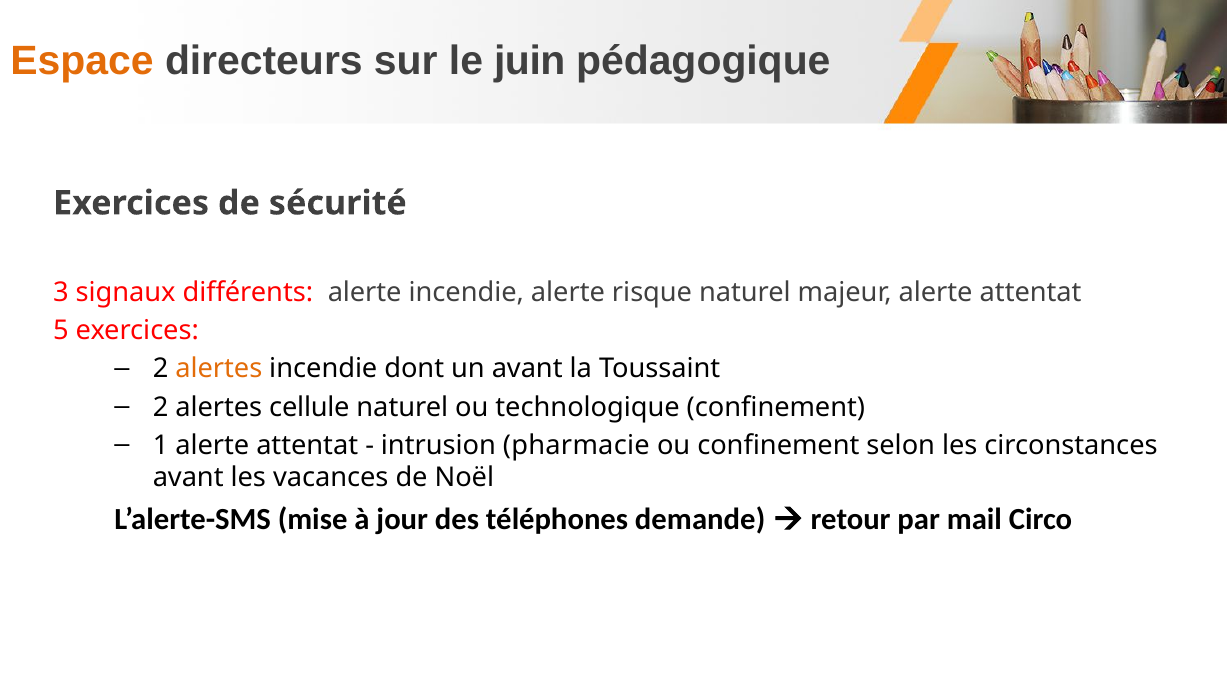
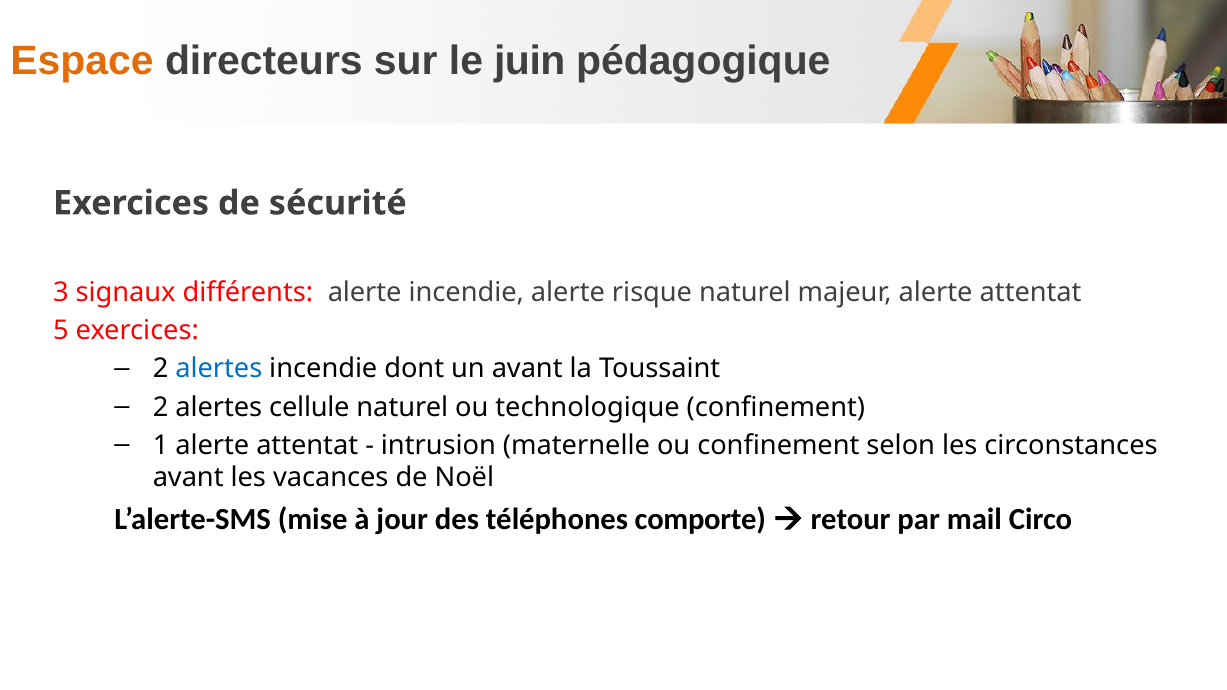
alertes colour: orange -> blue (219, 369)
pharmacie: pharmacie -> maternelle (576, 445)
demande: demande -> comporte (700, 519)
